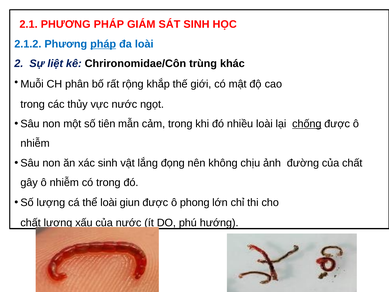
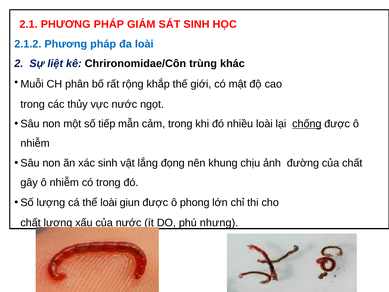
pháp underline: present -> none (103, 44)
tiên: tiên -> tiếp (107, 124)
không: không -> khung (223, 163)
hướng: hướng -> nhưng (219, 223)
